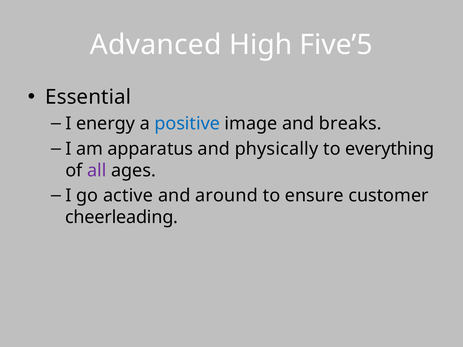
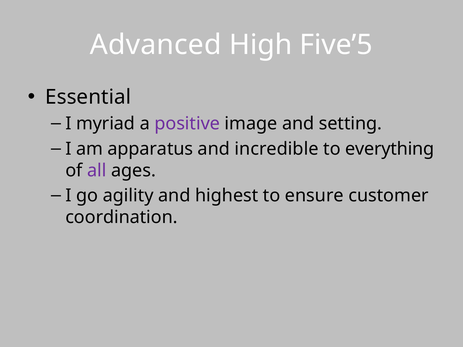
energy: energy -> myriad (106, 124)
positive colour: blue -> purple (187, 124)
breaks: breaks -> setting (350, 124)
physically: physically -> incredible (277, 149)
active: active -> agility (128, 196)
around: around -> highest (227, 196)
cheerleading: cheerleading -> coordination (122, 217)
